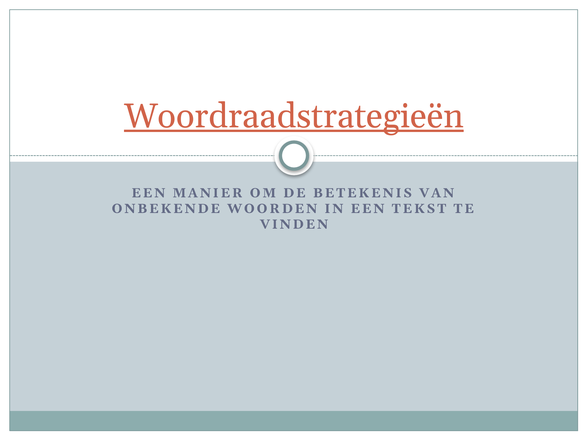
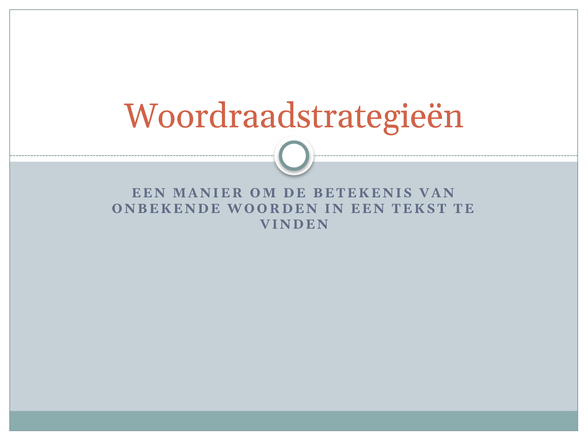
Woordraadstrategieën underline: present -> none (294, 116)
